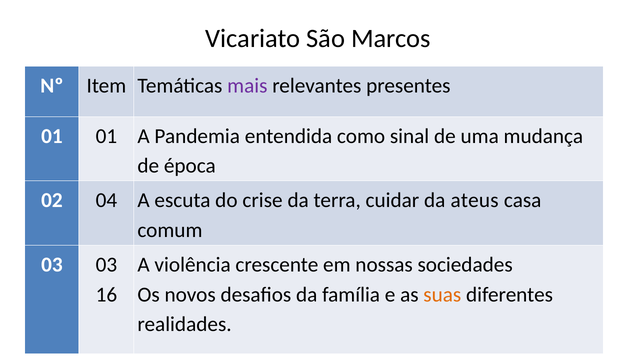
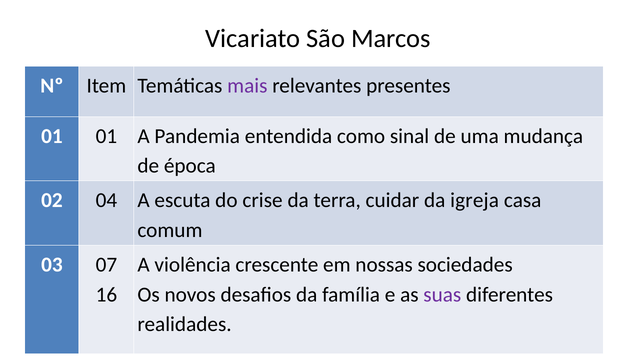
ateus: ateus -> igreja (475, 200)
03 03: 03 -> 07 (106, 265)
suas colour: orange -> purple (442, 294)
